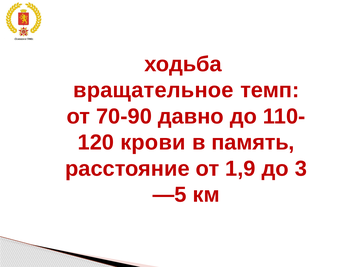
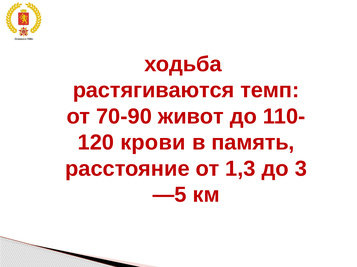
вращательное: вращательное -> растягиваются (154, 91)
давно: давно -> живот (191, 117)
1,9: 1,9 -> 1,3 (240, 169)
